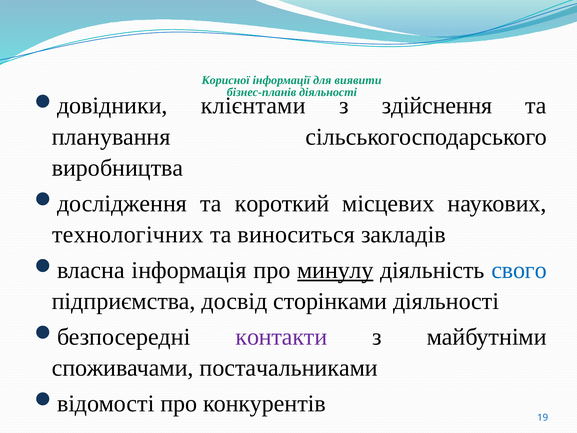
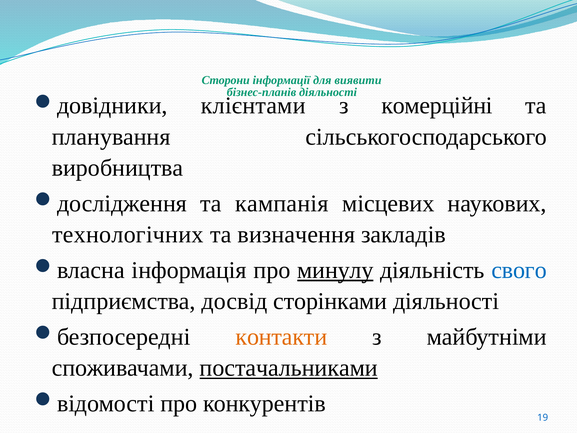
Корисної: Корисної -> Сторони (226, 80)
здійснення: здійснення -> комерційні (437, 106)
короткий: короткий -> кампанія (282, 203)
виноситься: виноситься -> визначення (296, 234)
контакти colour: purple -> orange (281, 337)
постачальниками underline: none -> present (289, 368)
